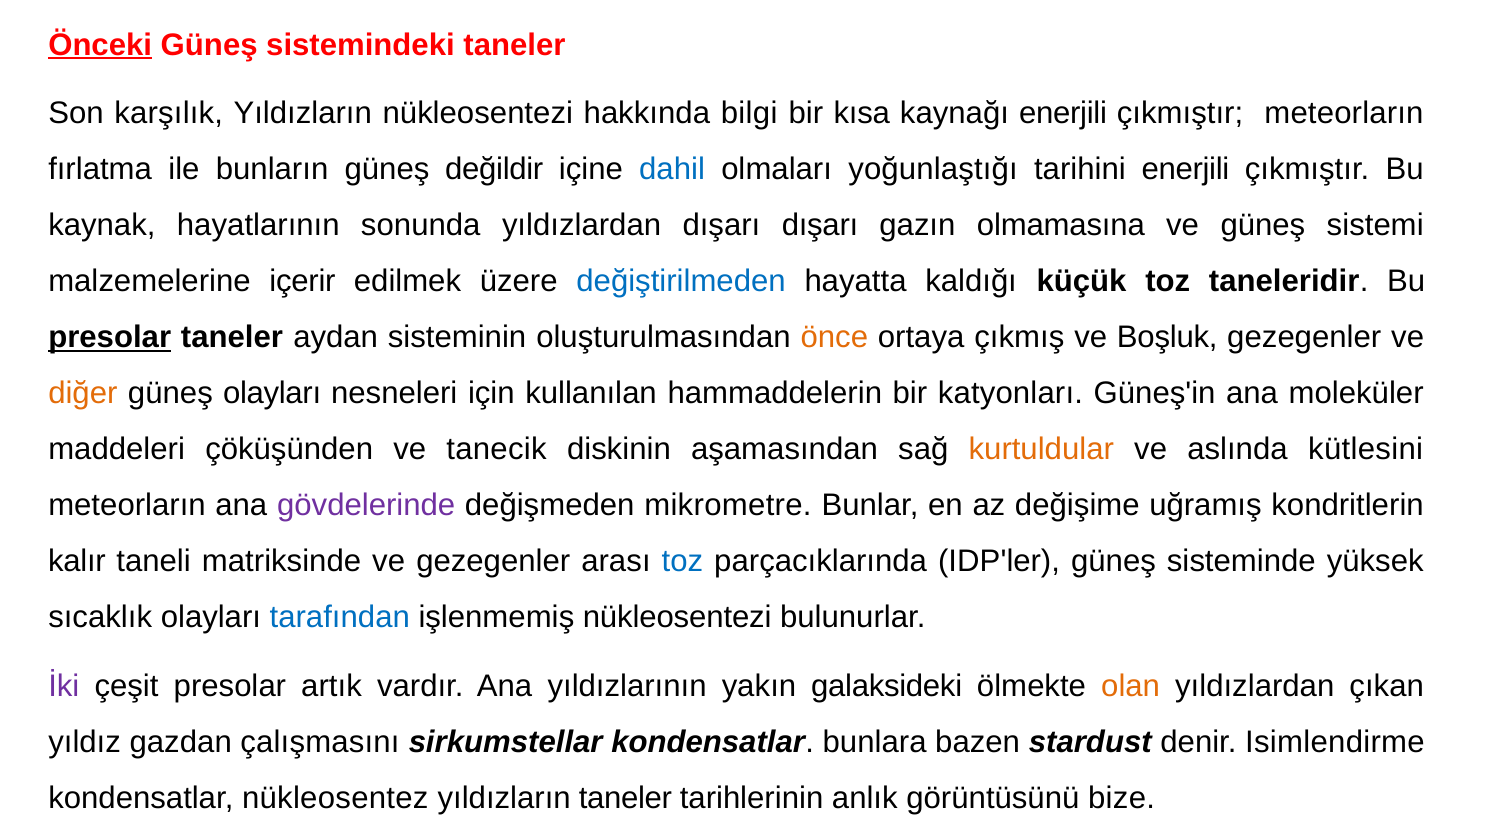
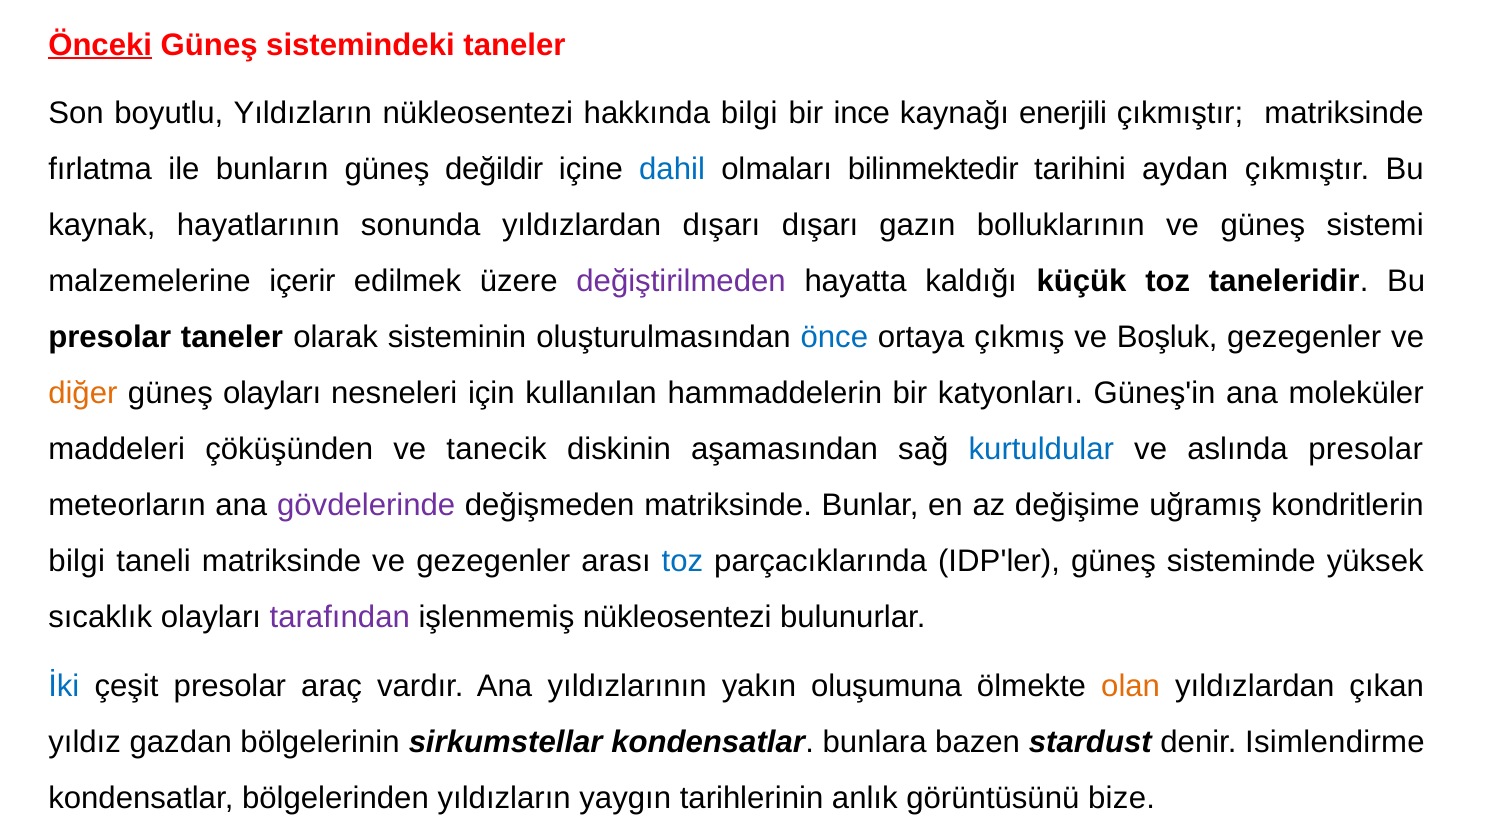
karşılık: karşılık -> boyutlu (169, 113)
kısa: kısa -> ince (862, 113)
çıkmıştır meteorların: meteorların -> matriksinde (1344, 113)
yoğunlaştığı: yoğunlaştığı -> bilinmektedir (933, 169)
tarihini enerjili: enerjili -> aydan (1185, 169)
olmamasına: olmamasına -> bolluklarının (1061, 225)
değiştirilmeden colour: blue -> purple (681, 281)
presolar underline: present -> none (110, 337)
aydan: aydan -> olarak (336, 337)
önce colour: orange -> blue (834, 337)
kurtuldular colour: orange -> blue (1041, 449)
aslında kütlesini: kütlesini -> presolar (1366, 449)
değişmeden mikrometre: mikrometre -> matriksinde (728, 505)
kalır: kalır -> bilgi (77, 561)
tarafından colour: blue -> purple (340, 617)
İki colour: purple -> blue (64, 686)
artık: artık -> araç (332, 686)
galaksideki: galaksideki -> oluşumuna (887, 686)
çalışmasını: çalışmasını -> bölgelerinin (320, 742)
nükleosentez: nükleosentez -> bölgelerinden (335, 798)
yıldızların taneler: taneler -> yaygın (625, 798)
